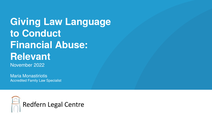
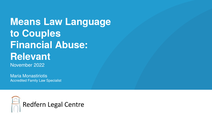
Giving: Giving -> Means (26, 22)
Conduct: Conduct -> Couples (41, 34)
